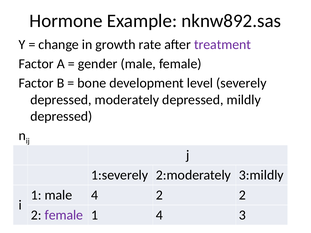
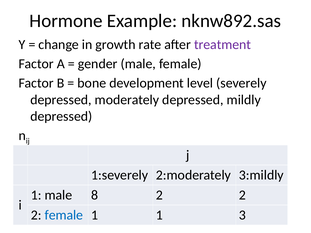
male 4: 4 -> 8 (95, 195)
female colour: purple -> blue (64, 215)
1 4: 4 -> 1 (159, 215)
